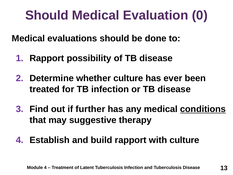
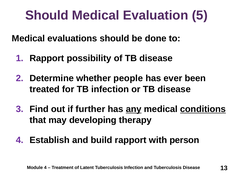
0: 0 -> 5 (200, 15)
whether culture: culture -> people (128, 78)
any underline: none -> present (134, 109)
suggestive: suggestive -> developing (93, 120)
with culture: culture -> person (184, 140)
